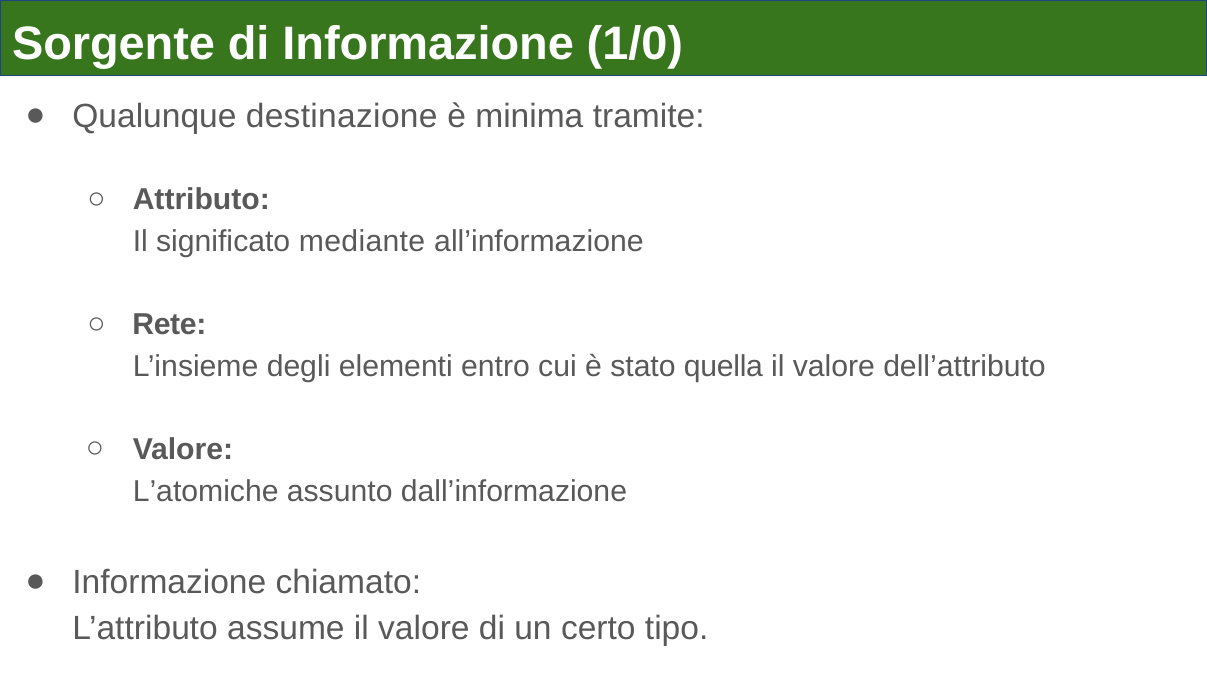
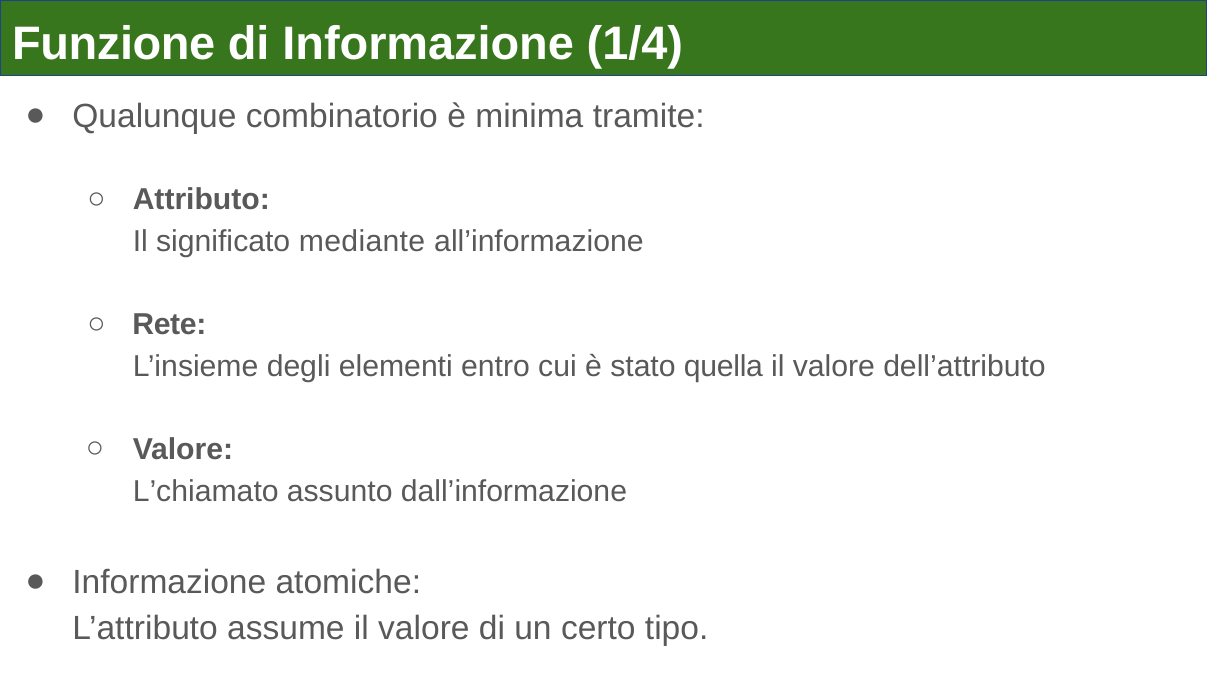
Sorgente: Sorgente -> Funzione (114, 44)
1/0: 1/0 -> 1/4 (635, 44)
destinazione: destinazione -> combinatorio (342, 116)
L’atomiche: L’atomiche -> L’chiamato (206, 491)
chiamato: chiamato -> atomiche (348, 582)
